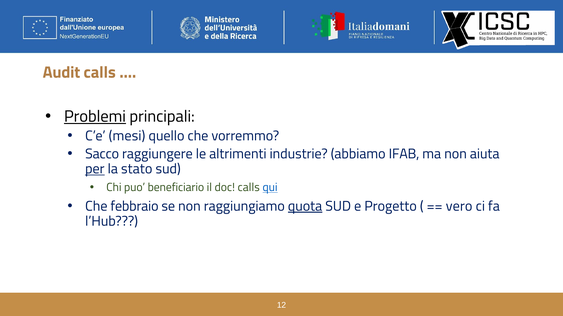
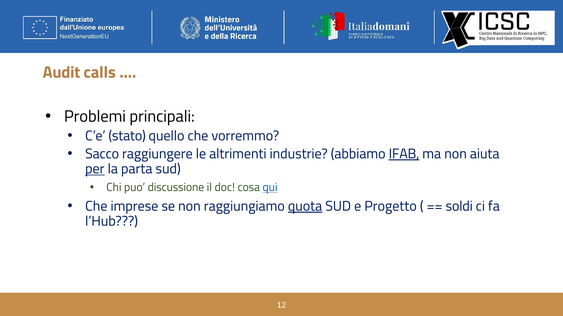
Problemi underline: present -> none (95, 117)
mesi: mesi -> stato (127, 136)
IFAB underline: none -> present (404, 154)
stato: stato -> parta (137, 169)
beneficiario: beneficiario -> discussione (176, 188)
doc calls: calls -> cosa (249, 188)
febbraio: febbraio -> imprese (134, 207)
vero: vero -> soldi (459, 207)
